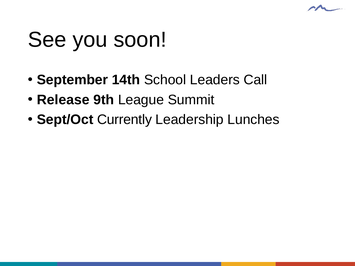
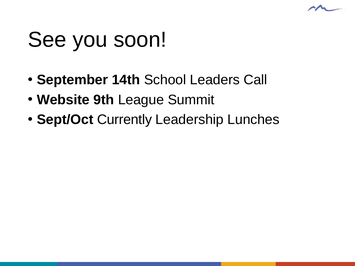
Release: Release -> Website (63, 100)
